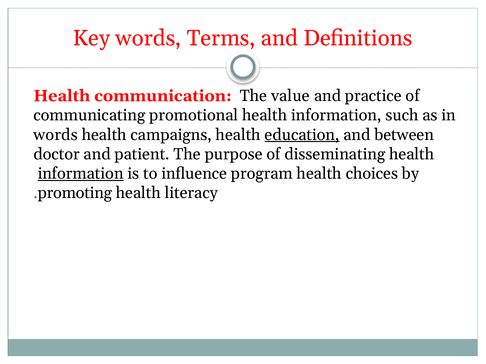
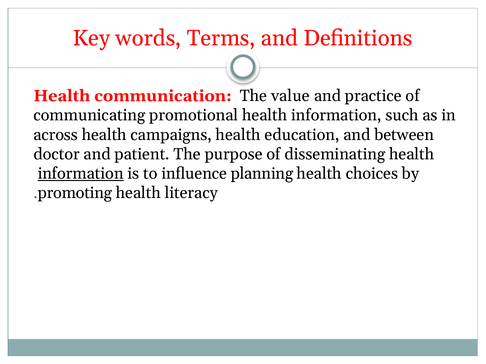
words: words -> across (56, 135)
education underline: present -> none (302, 135)
program: program -> planning (262, 174)
